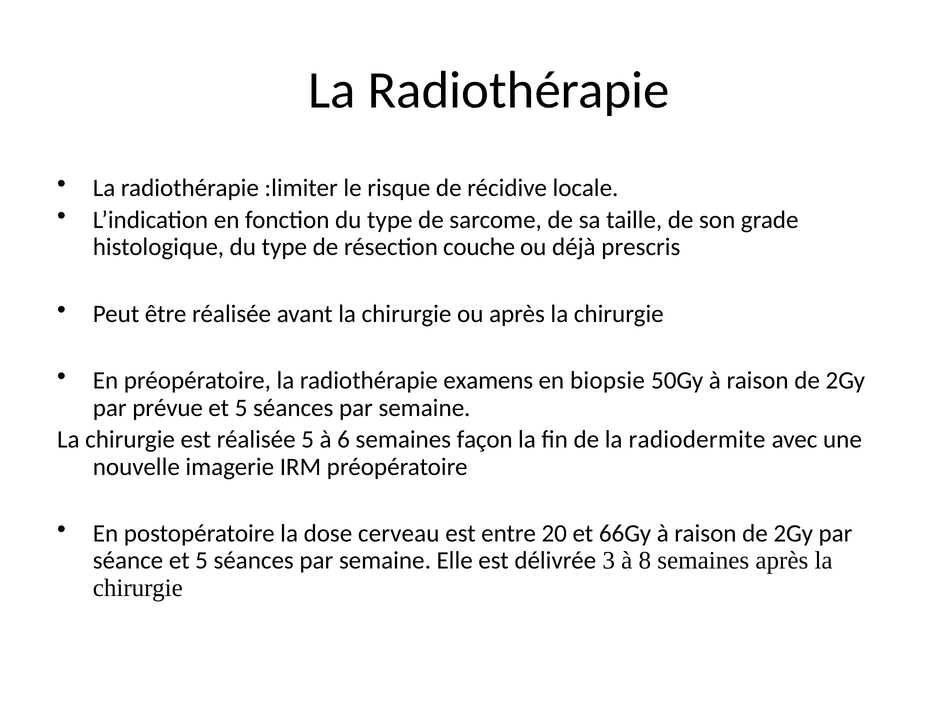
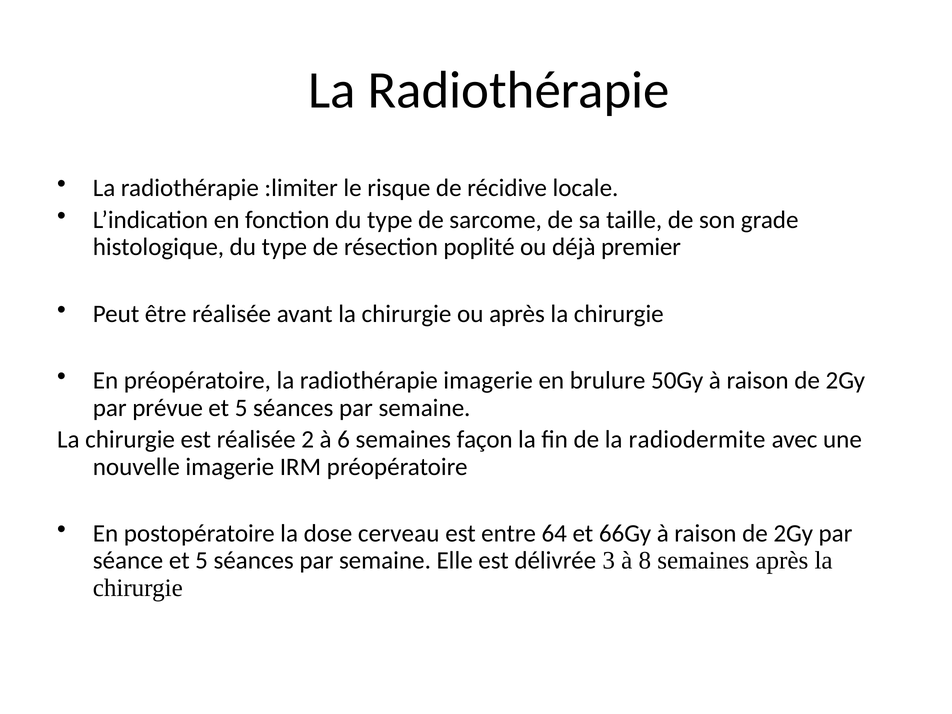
couche: couche -> poplité (479, 247)
prescris: prescris -> premier (641, 247)
radiothérapie examens: examens -> imagerie (488, 381)
biopsie: biopsie -> brulure (608, 381)
réalisée 5: 5 -> 2 (308, 440)
20: 20 -> 64 (554, 533)
